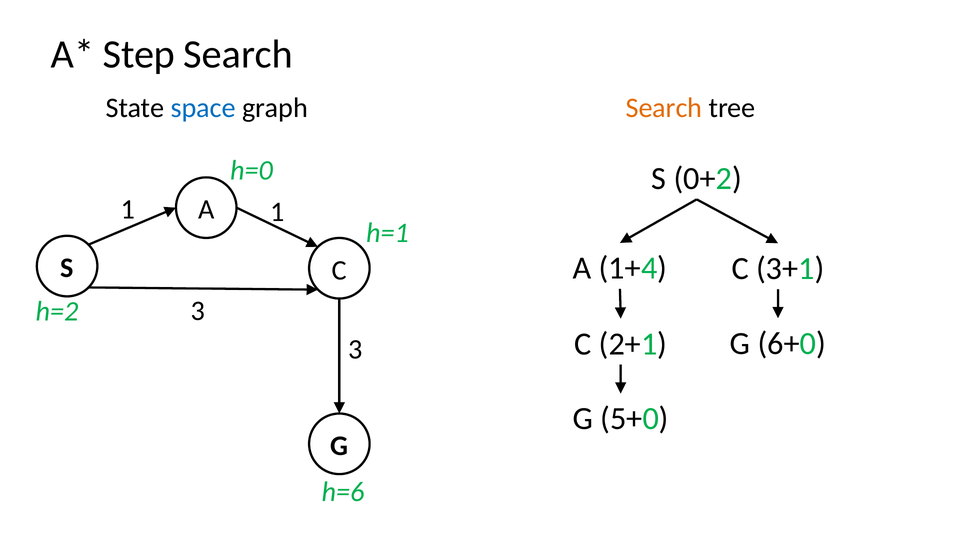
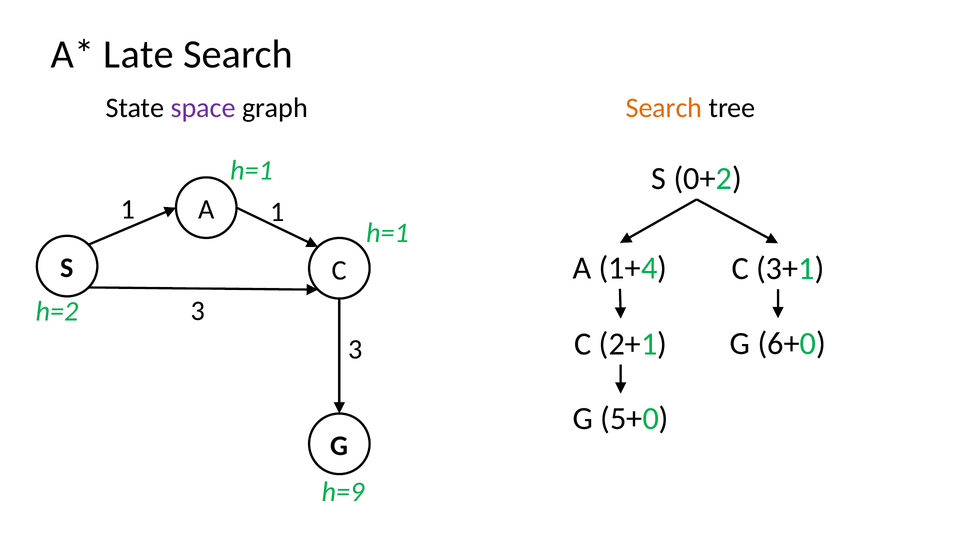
Step: Step -> Late (139, 54)
space colour: blue -> purple (203, 108)
h=0: h=0 -> h=1 (252, 170)
h=6: h=6 -> h=9 (343, 492)
